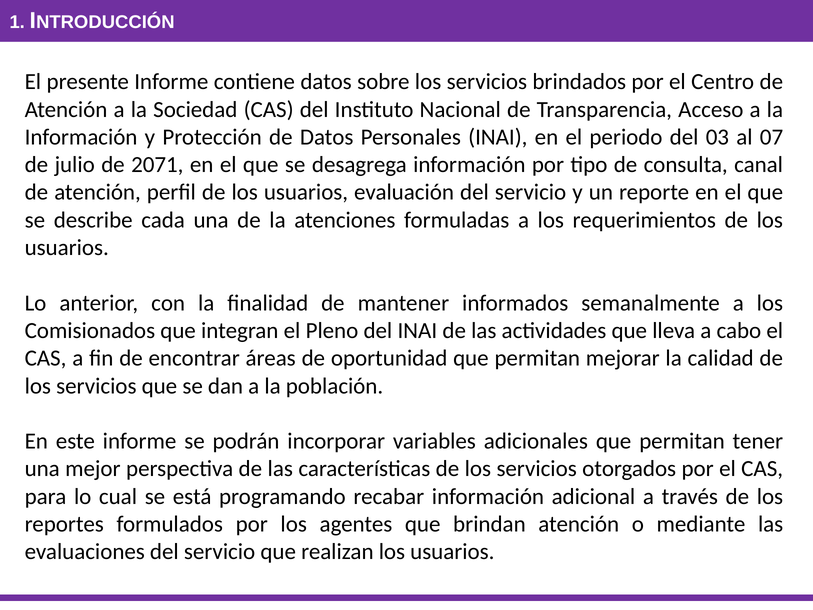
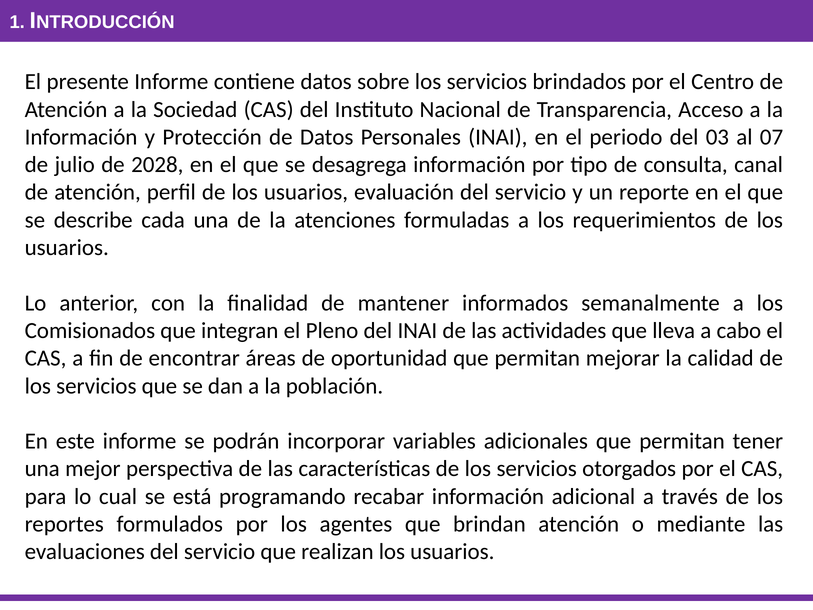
2071: 2071 -> 2028 (157, 165)
